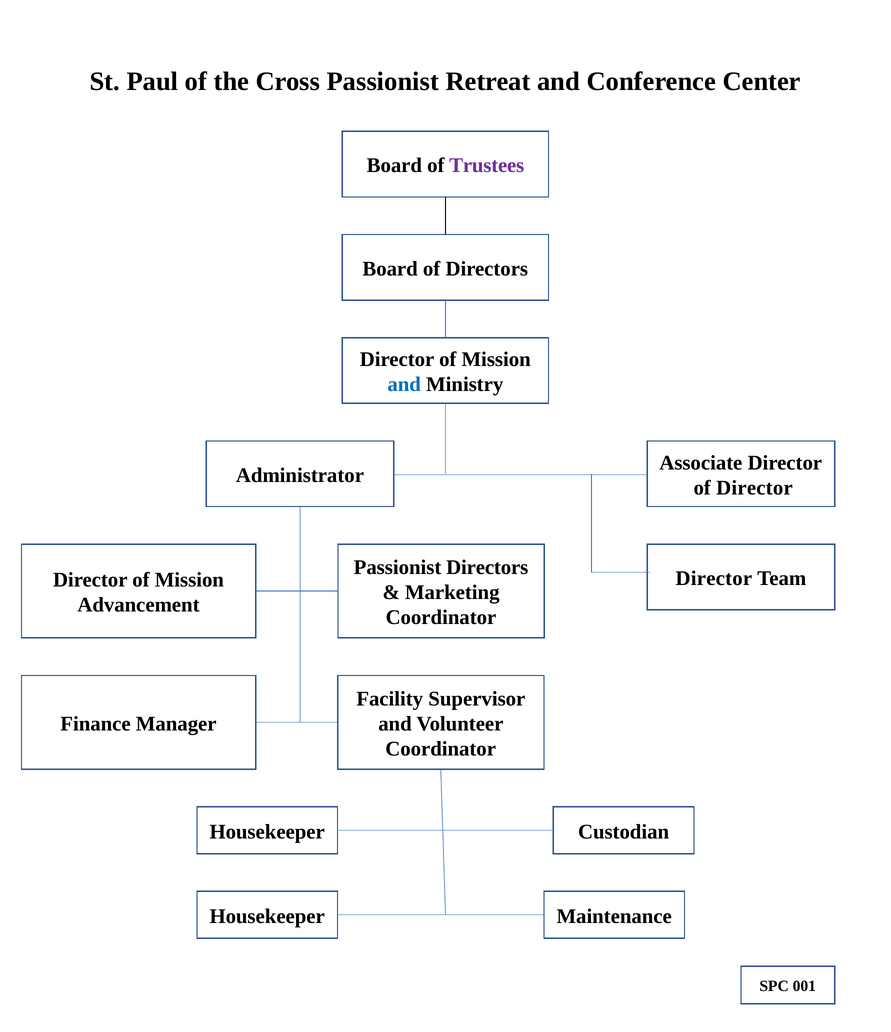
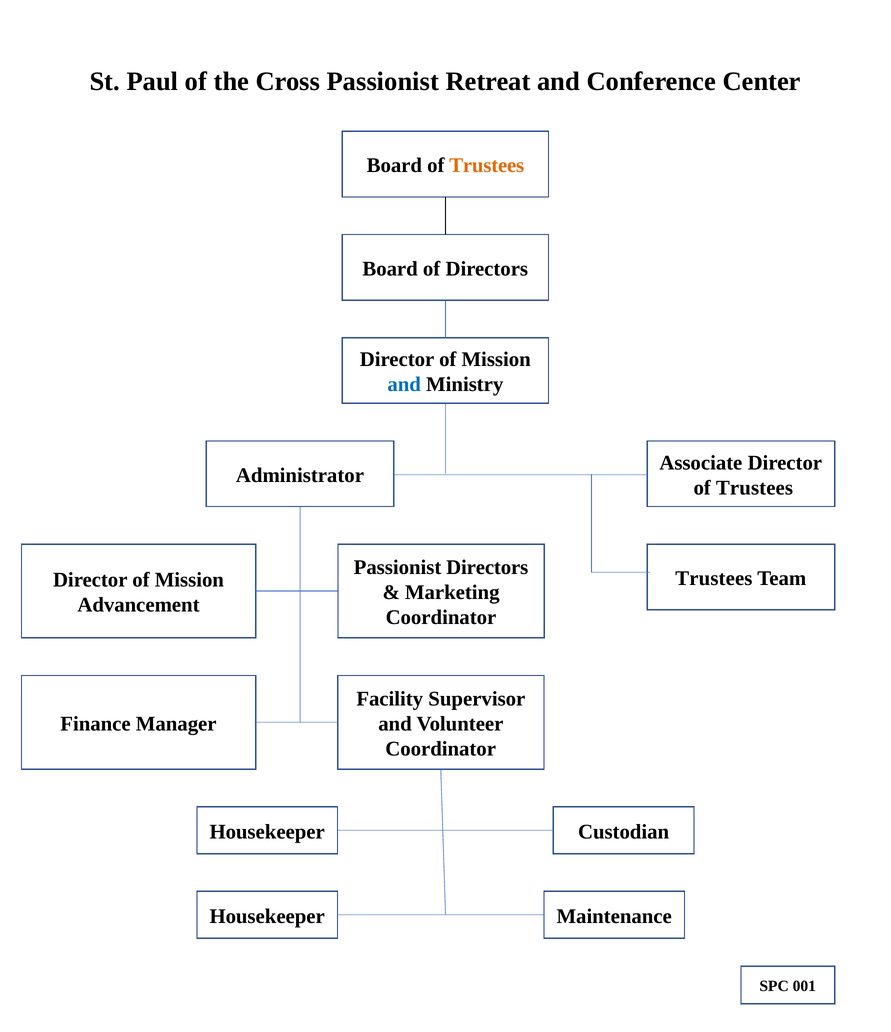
Trustees colour: purple -> orange (487, 166)
Director: Director -> Trustees (755, 488)
Director: Director -> Trustees (714, 578)
